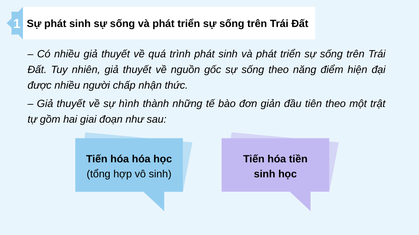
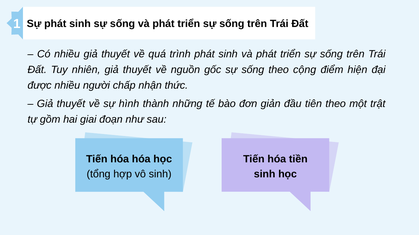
năng: năng -> cộng (305, 70)
